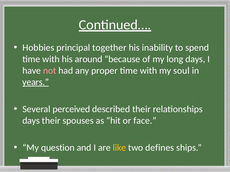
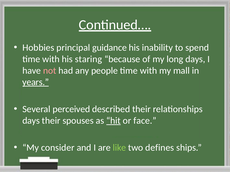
together: together -> guidance (110, 48)
around: around -> staring (88, 59)
proper: proper -> people (104, 71)
soul: soul -> mall (181, 71)
hit underline: none -> present (113, 121)
question: question -> consider (58, 148)
like colour: yellow -> light green (119, 148)
